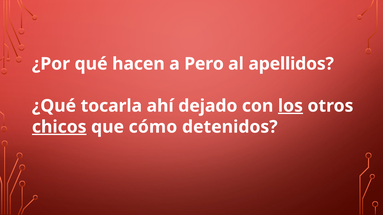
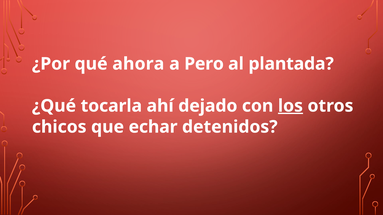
hacen: hacen -> ahora (138, 64)
apellidos: apellidos -> plantada (291, 64)
chicos underline: present -> none (59, 127)
cómo: cómo -> echar (153, 127)
